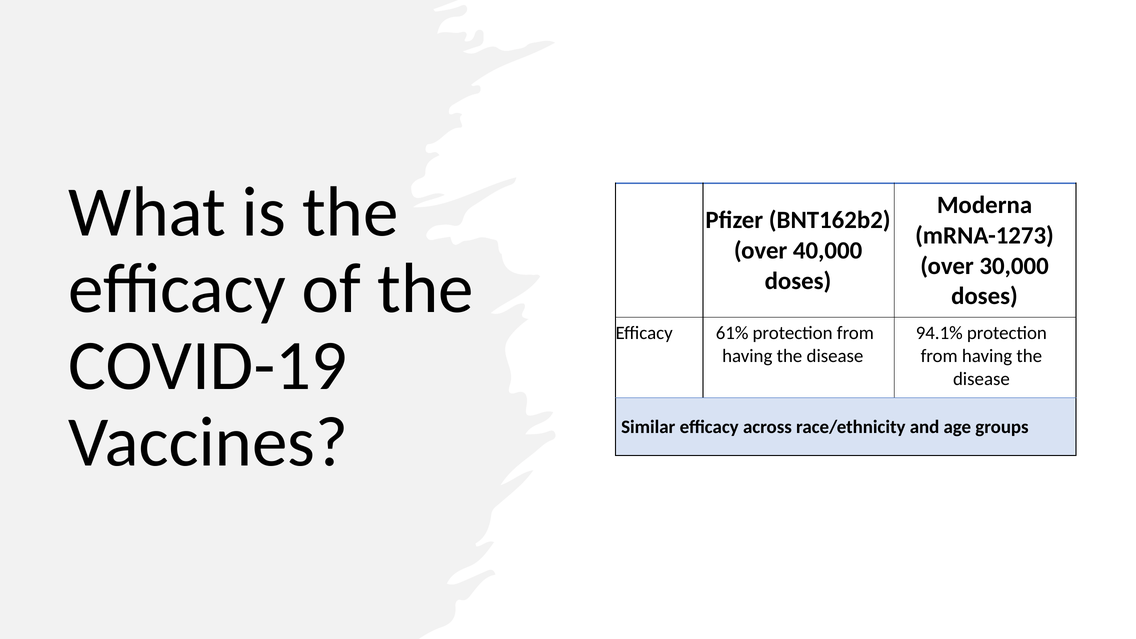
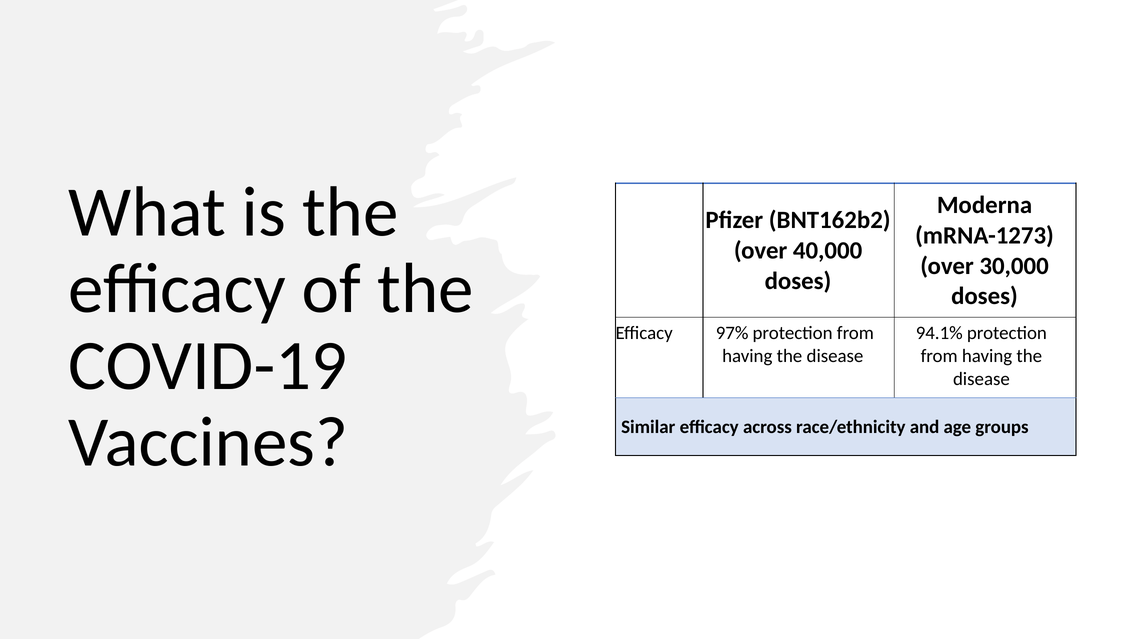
61%: 61% -> 97% (732, 333)
